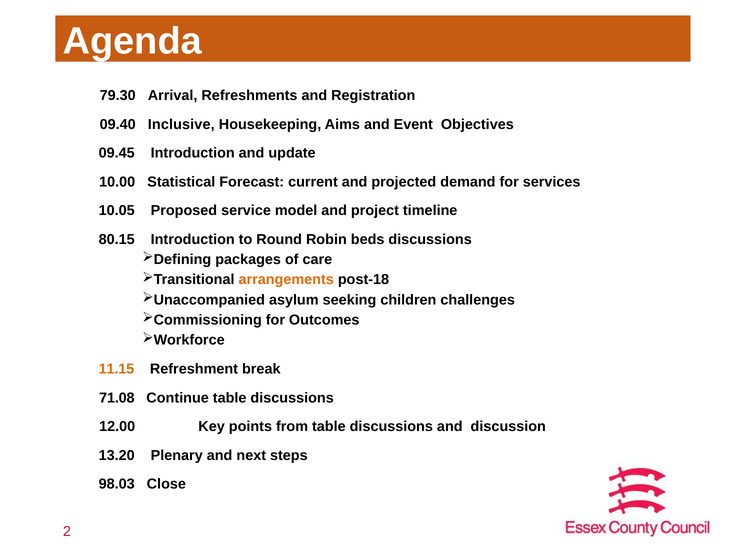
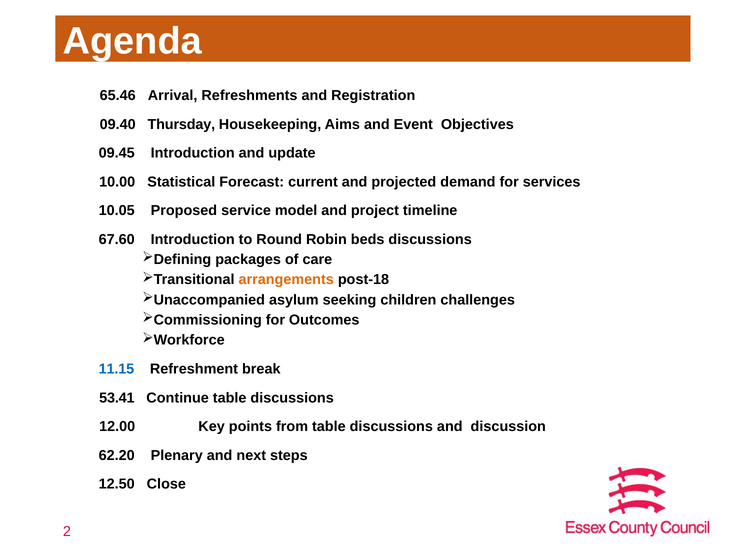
79.30: 79.30 -> 65.46 (118, 96)
Inclusive: Inclusive -> Thursday (181, 124)
80.15: 80.15 -> 67.60 (117, 239)
11.15 colour: orange -> blue (116, 369)
71.08: 71.08 -> 53.41 (117, 398)
13.20: 13.20 -> 62.20 (117, 455)
98.03: 98.03 -> 12.50 (117, 484)
